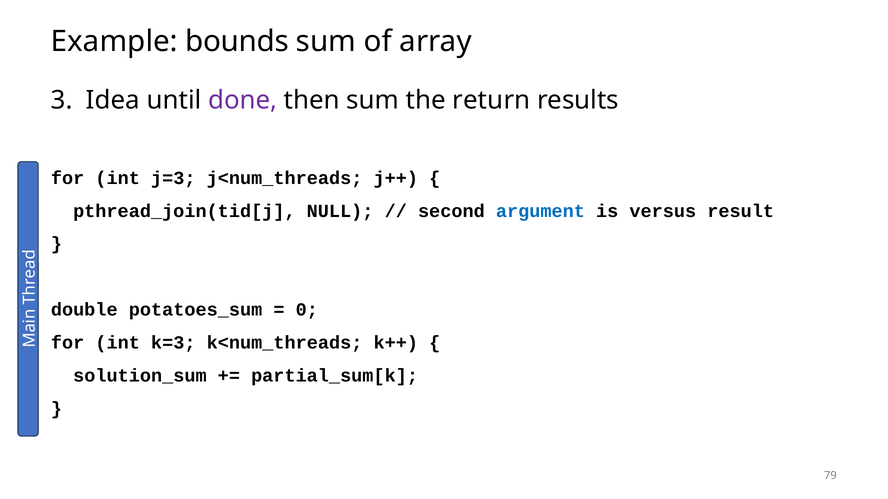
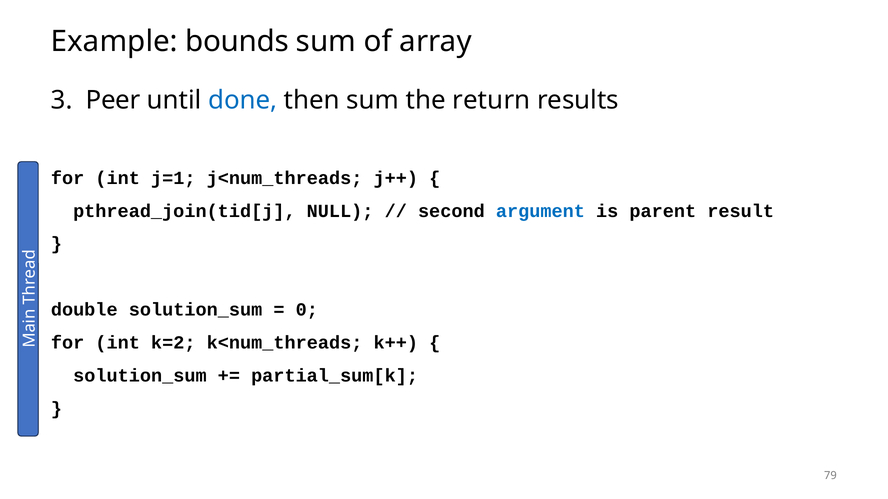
Idea: Idea -> Peer (113, 100)
done colour: purple -> blue (243, 100)
j=3: j=3 -> j=1 (173, 178)
versus: versus -> parent (663, 211)
double potatoes_sum: potatoes_sum -> solution_sum (196, 310)
k=3: k=3 -> k=2 (173, 343)
